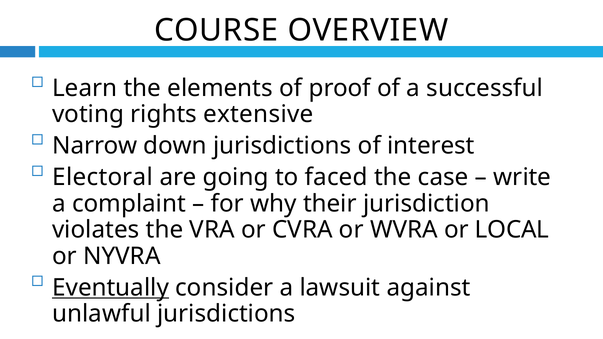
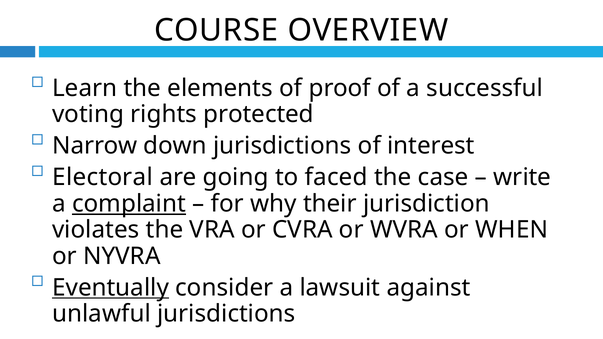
extensive: extensive -> protected (259, 115)
complaint underline: none -> present (129, 204)
LOCAL: LOCAL -> WHEN (512, 230)
